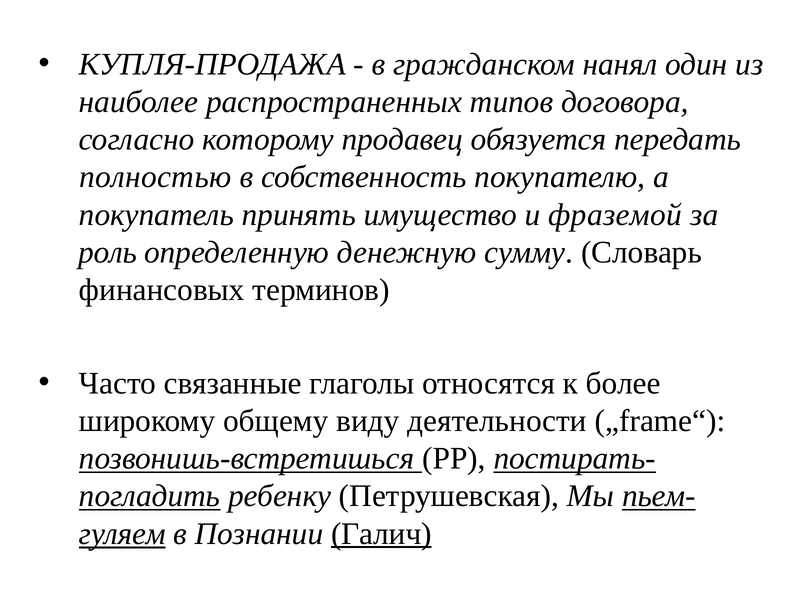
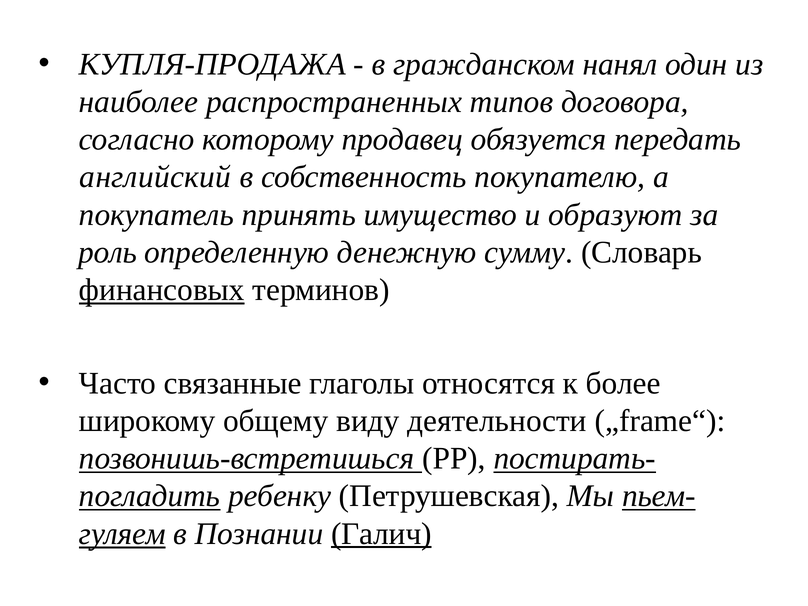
полностью: полностью -> английский (155, 177)
фраземой: фраземой -> образуют (615, 215)
финансовых underline: none -> present (162, 290)
